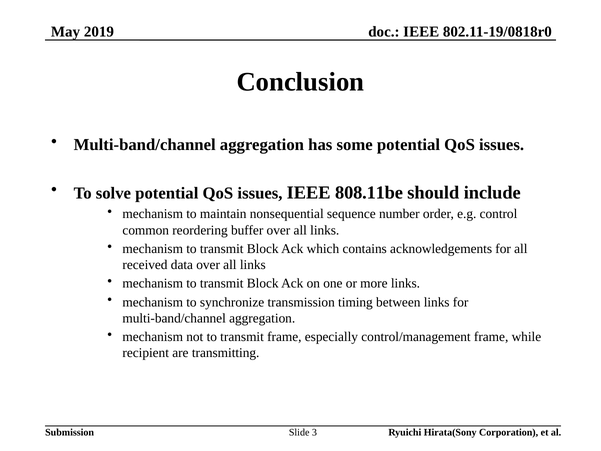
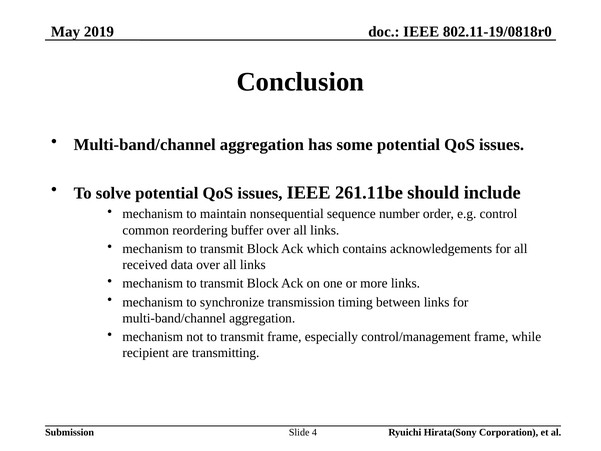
808.11be: 808.11be -> 261.11be (369, 193)
3: 3 -> 4 (315, 432)
